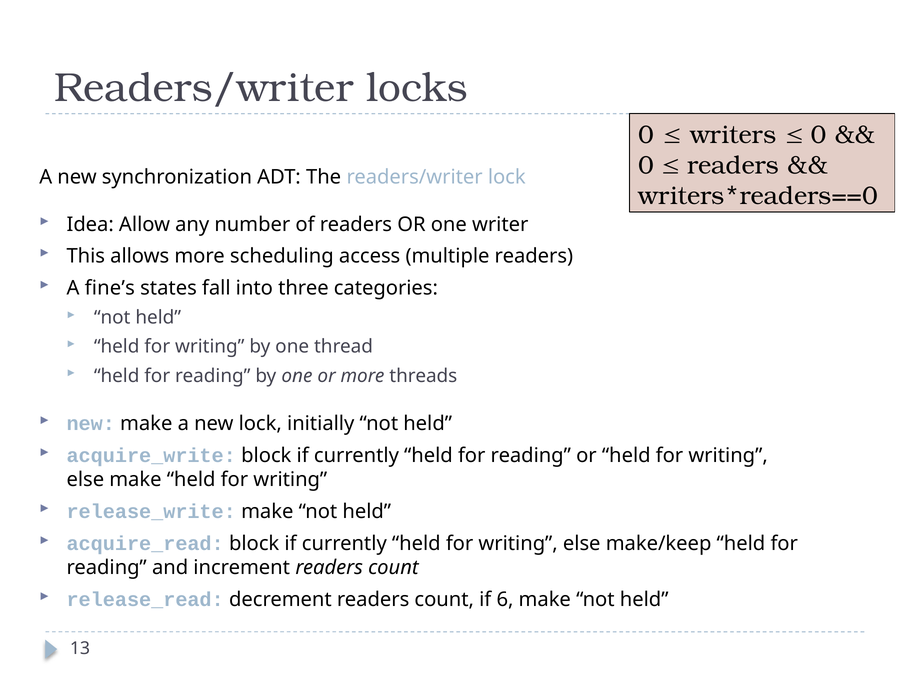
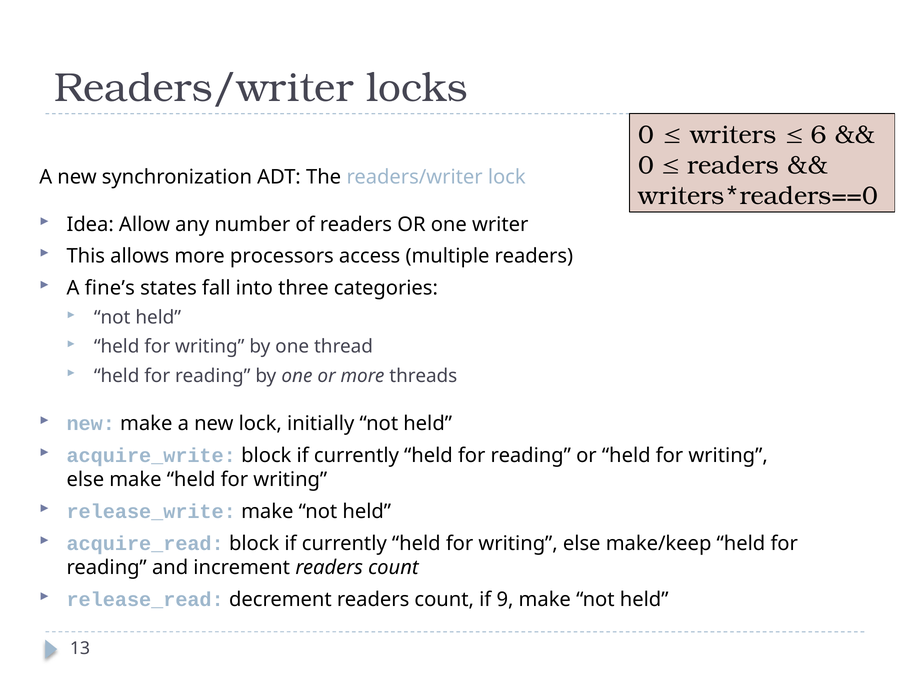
0: 0 -> 6 (819, 135)
scheduling: scheduling -> processors (282, 256)
6: 6 -> 9 (505, 600)
